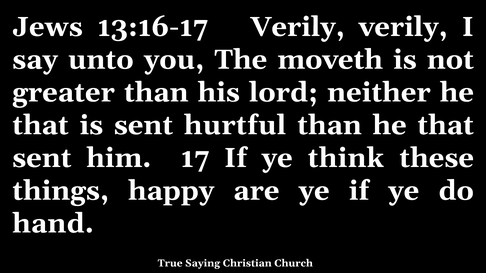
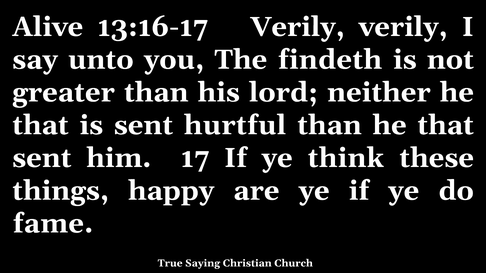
Jews: Jews -> Alive (48, 27)
moveth: moveth -> findeth (330, 60)
hand: hand -> fame (53, 224)
